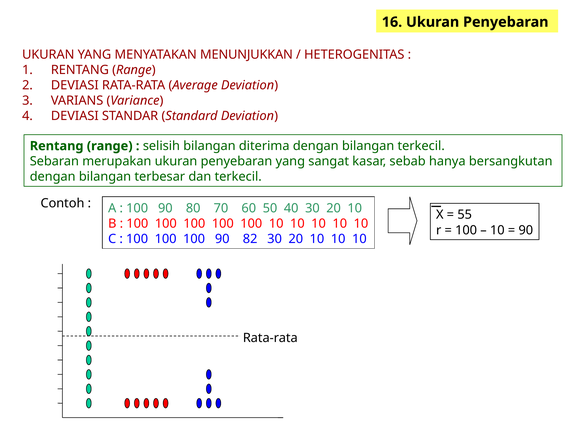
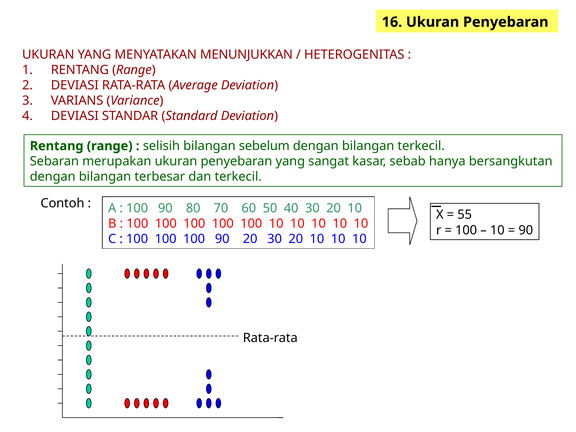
diterima: diterima -> sebelum (264, 146)
90 82: 82 -> 20 (250, 239)
